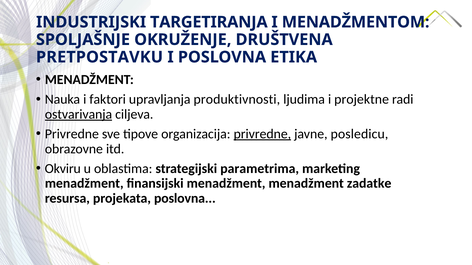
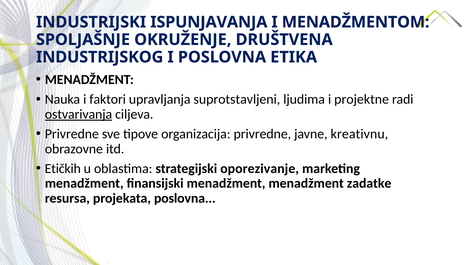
TARGETIRANJA: TARGETIRANJA -> ISPUNJAVANJA (209, 22)
PRETPOSTAVKU: PRETPOSTAVKU -> INDUSTRIJSKOG (100, 57)
produktivnosti: produktivnosti -> suprotstavljeni (237, 100)
privredne underline: present -> none (262, 134)
posledicu: posledicu -> kreativnu (359, 134)
Okviru: Okviru -> Etičkih (63, 169)
parametrima: parametrima -> oporezivanje (260, 169)
